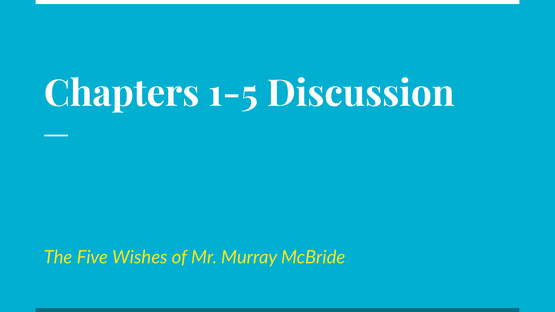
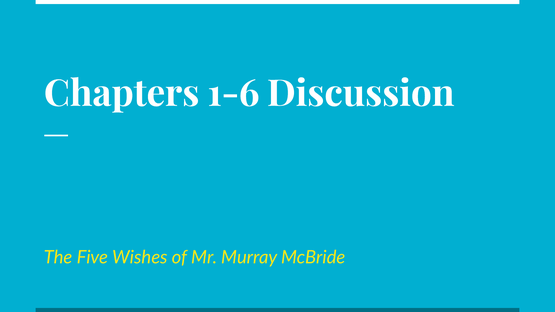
1-5: 1-5 -> 1-6 (233, 94)
